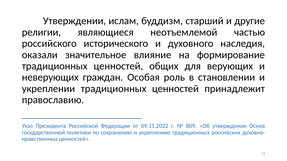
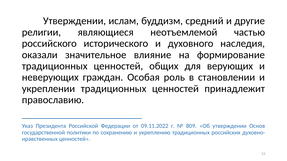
старший: старший -> средний (204, 21)
